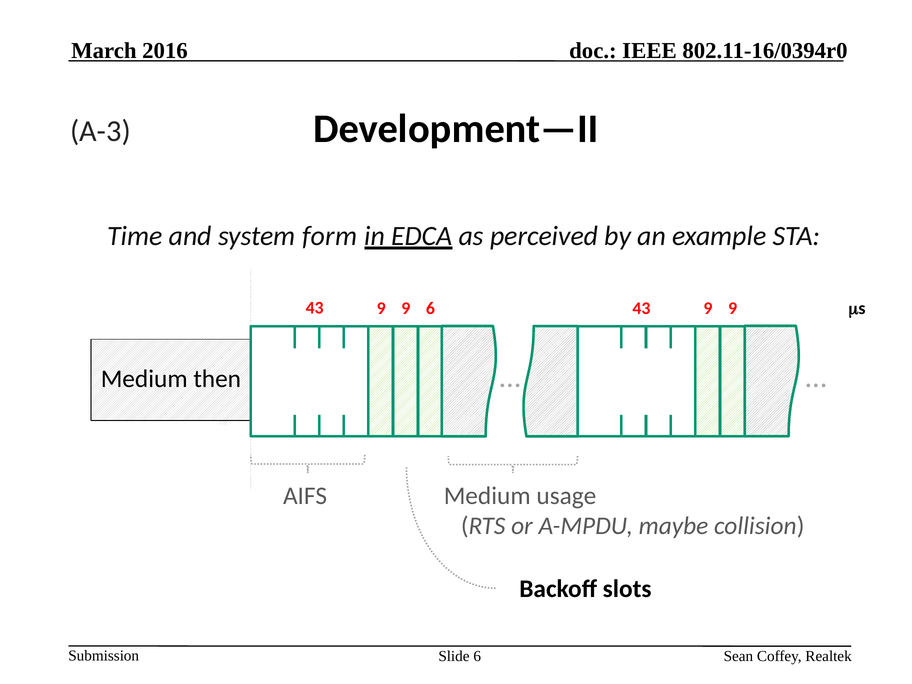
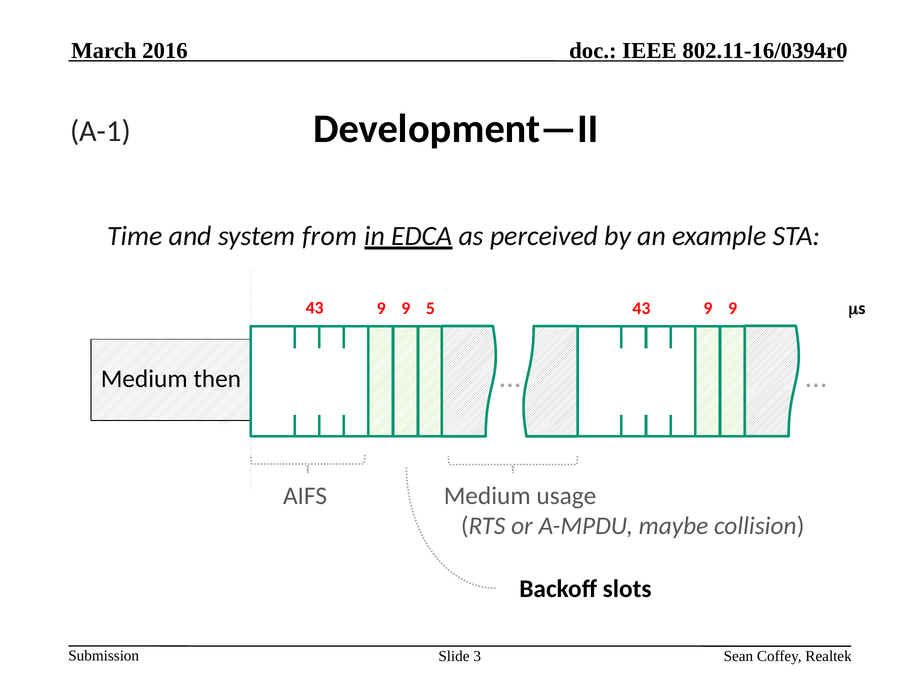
A-3: A-3 -> A-1 (101, 131)
form: form -> from (330, 236)
9 6: 6 -> 5 (430, 308)
Slide 6: 6 -> 3 (477, 656)
